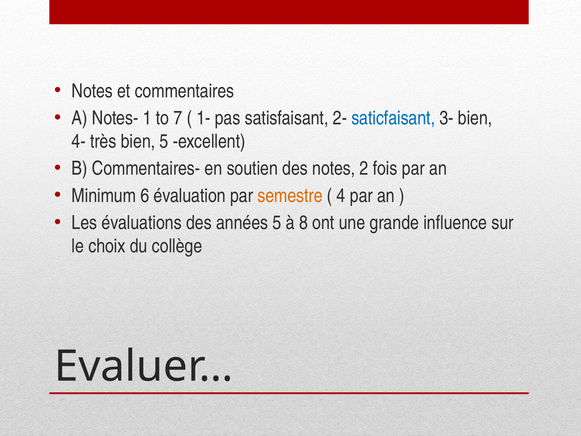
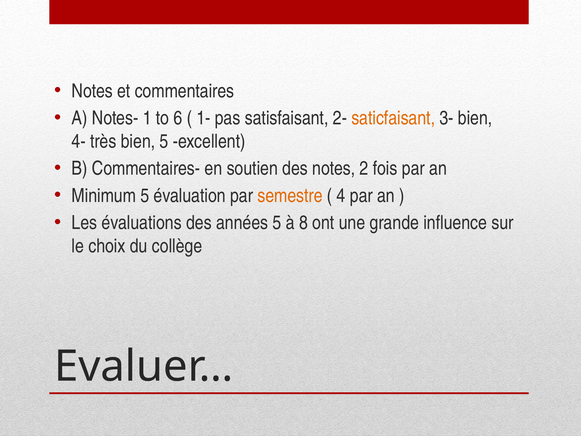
7: 7 -> 6 (178, 118)
saticfaisant colour: blue -> orange (393, 118)
Minimum 6: 6 -> 5 (145, 195)
